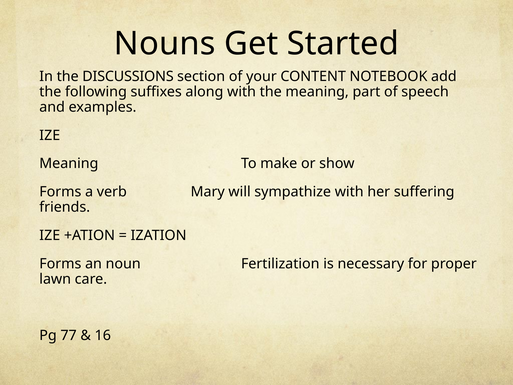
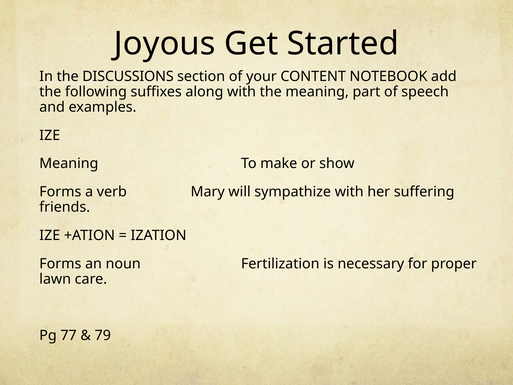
Nouns: Nouns -> Joyous (165, 44)
16: 16 -> 79 (103, 335)
